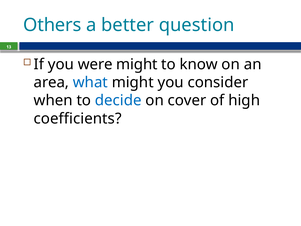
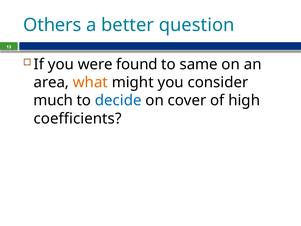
were might: might -> found (137, 64)
know: know -> same (199, 64)
what colour: blue -> orange (90, 82)
when: when -> much (53, 100)
